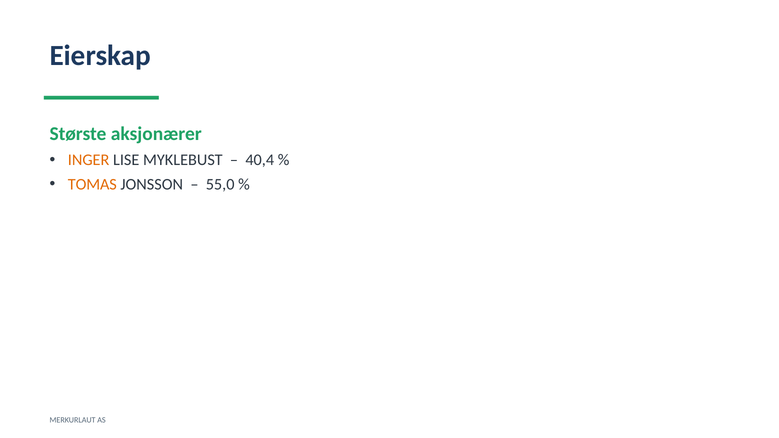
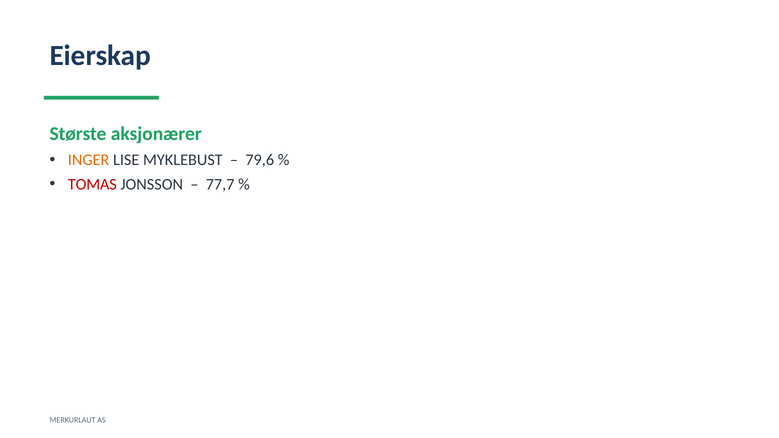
40,4: 40,4 -> 79,6 (260, 160)
TOMAS colour: orange -> red (92, 185)
55,0: 55,0 -> 77,7 (220, 185)
